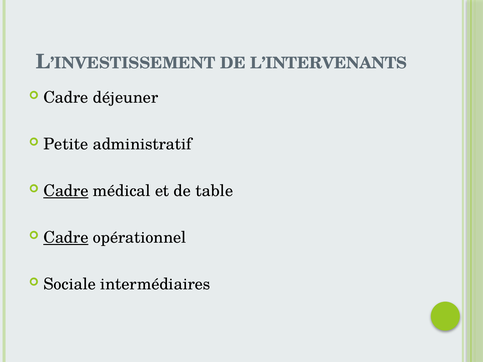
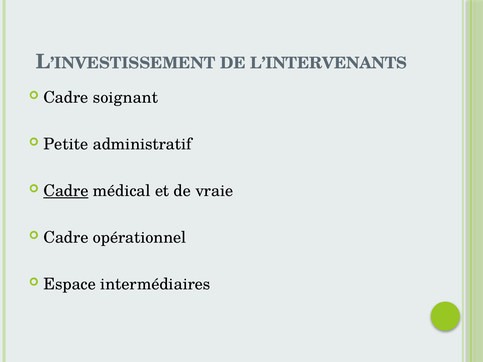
déjeuner: déjeuner -> soignant (125, 98)
table: table -> vraie (214, 191)
Cadre underline: present -> none (66, 238)
Sociale: Sociale -> Espace (70, 285)
